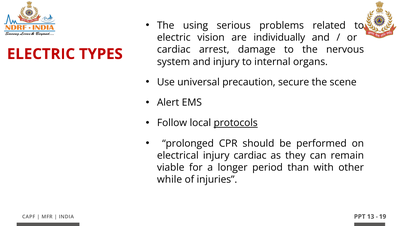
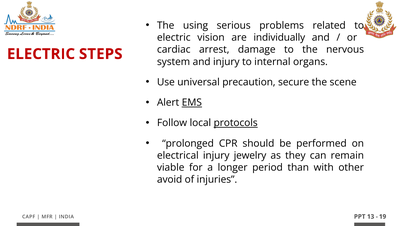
TYPES: TYPES -> STEPS (101, 54)
EMS underline: none -> present (192, 102)
injury cardiac: cardiac -> jewelry (250, 155)
while: while -> avoid (170, 179)
